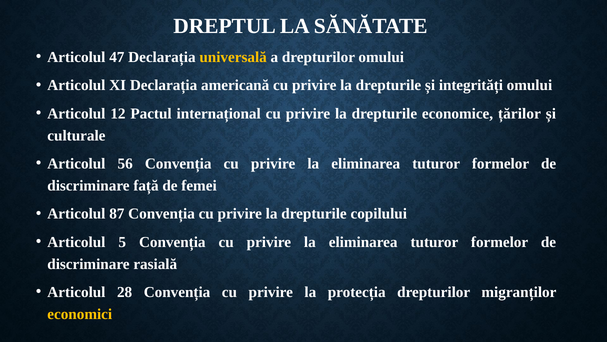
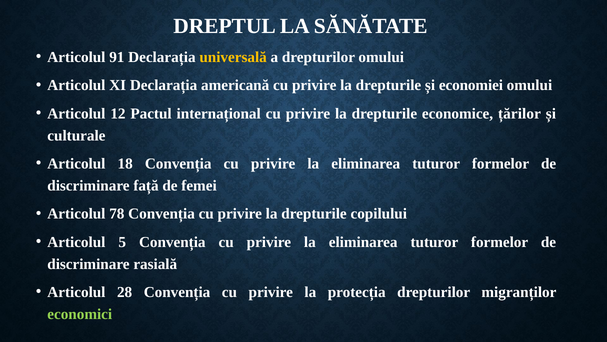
47: 47 -> 91 (117, 57)
integrități: integrități -> economiei (471, 85)
56: 56 -> 18 (125, 164)
87: 87 -> 78 (117, 214)
economici colour: yellow -> light green (80, 314)
